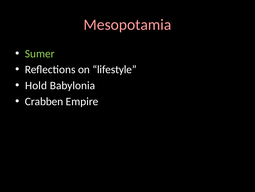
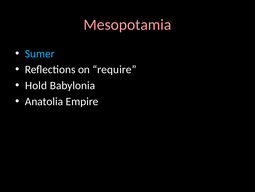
Sumer colour: light green -> light blue (40, 53)
lifestyle: lifestyle -> require (114, 69)
Crabben: Crabben -> Anatolia (44, 101)
